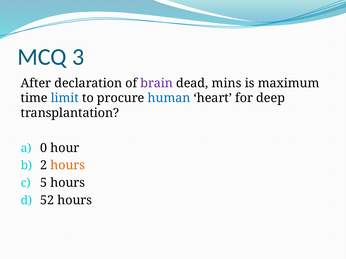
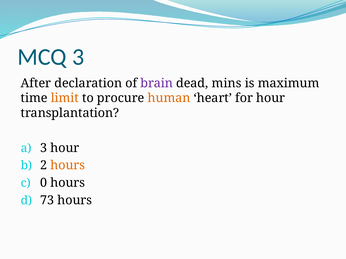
limit colour: blue -> orange (65, 98)
human colour: blue -> orange (169, 98)
for deep: deep -> hour (271, 98)
0: 0 -> 3 (44, 148)
5: 5 -> 0 (44, 183)
52: 52 -> 73 (47, 201)
